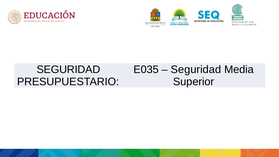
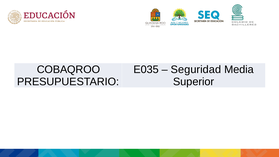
SEGURIDAD: SEGURIDAD -> COBAQROO (68, 70)
